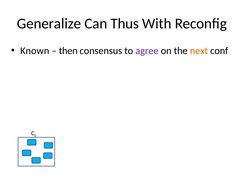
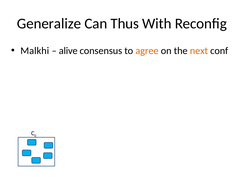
Known: Known -> Malkhi (35, 51)
then: then -> alive (68, 51)
agree colour: purple -> orange (147, 51)
